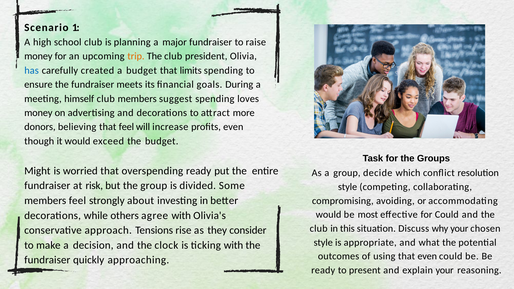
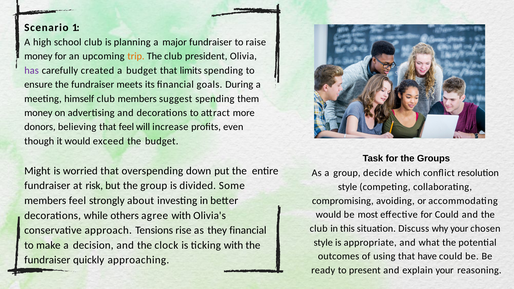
has colour: blue -> purple (32, 70)
loves: loves -> them (248, 99)
overspending ready: ready -> down (199, 171)
they consider: consider -> financial (248, 230)
that even: even -> have (427, 256)
